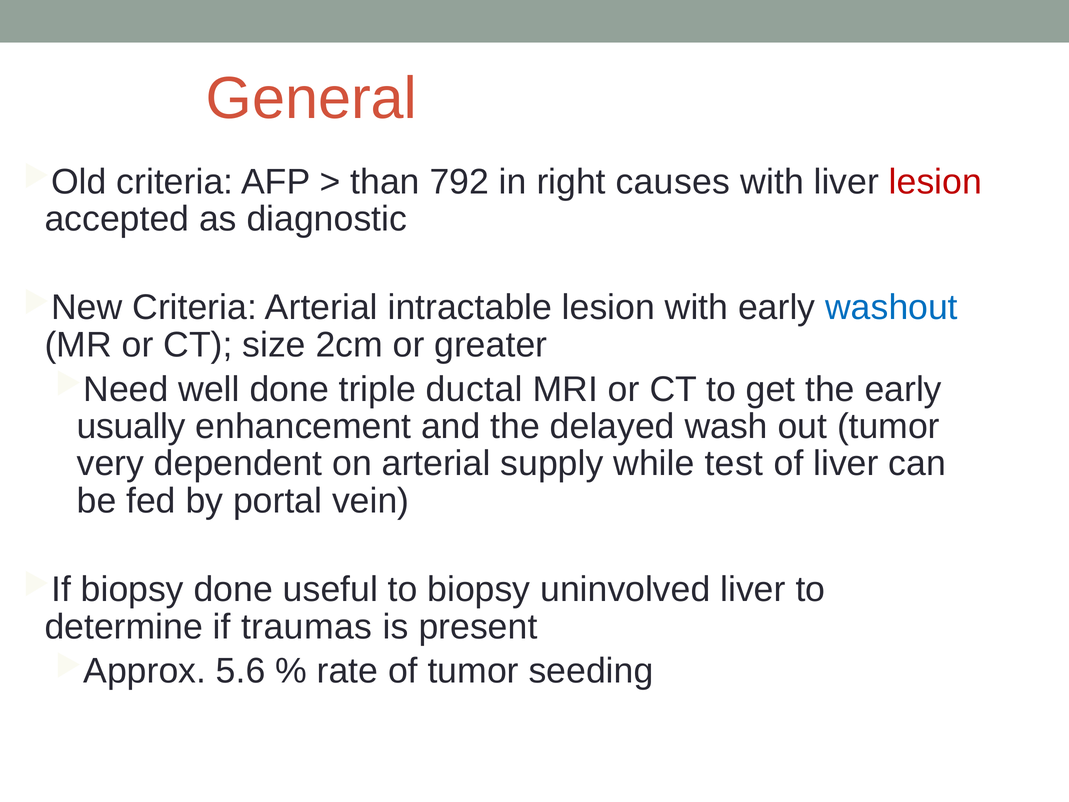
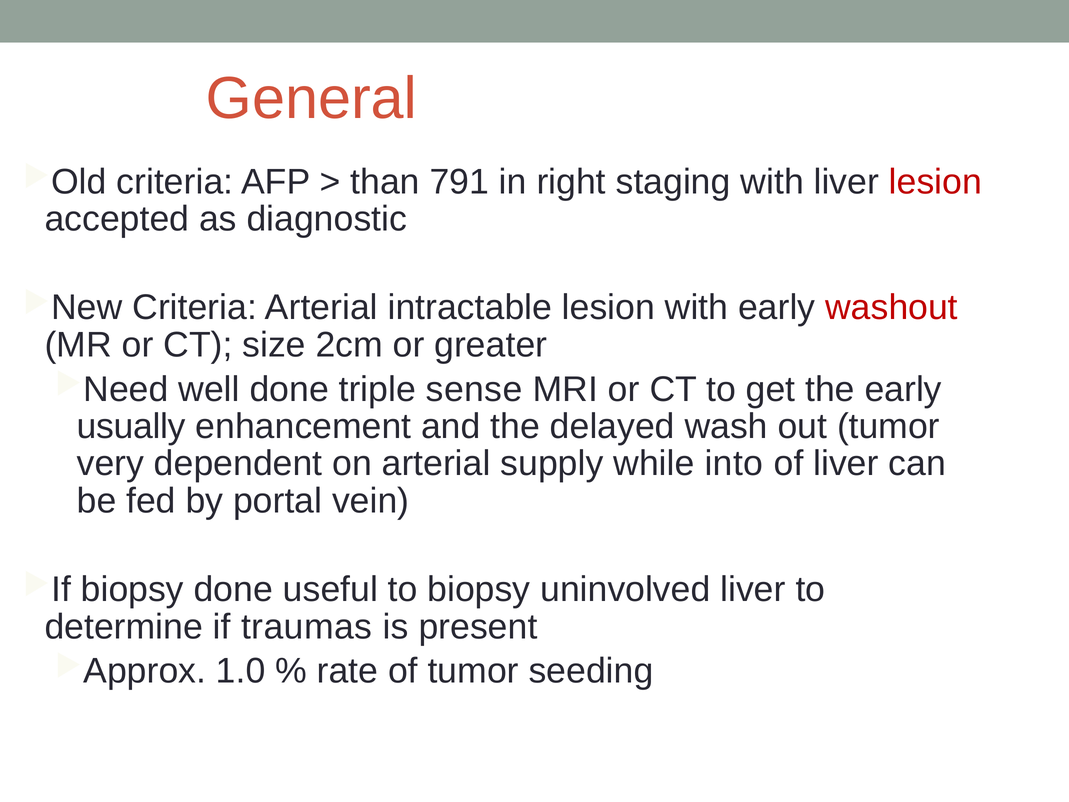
792: 792 -> 791 (459, 182)
causes: causes -> staging (673, 182)
washout colour: blue -> red (891, 308)
ductal: ductal -> sense (474, 389)
test: test -> into (734, 464)
5.6: 5.6 -> 1.0 (241, 671)
